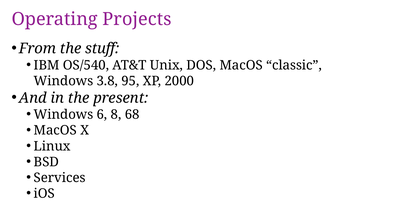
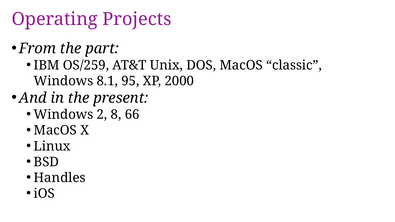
stuff: stuff -> part (102, 49)
OS/540: OS/540 -> OS/259 (86, 65)
3.8: 3.8 -> 8.1 (107, 81)
6: 6 -> 2 (102, 115)
68: 68 -> 66 (132, 115)
Services: Services -> Handles (60, 178)
